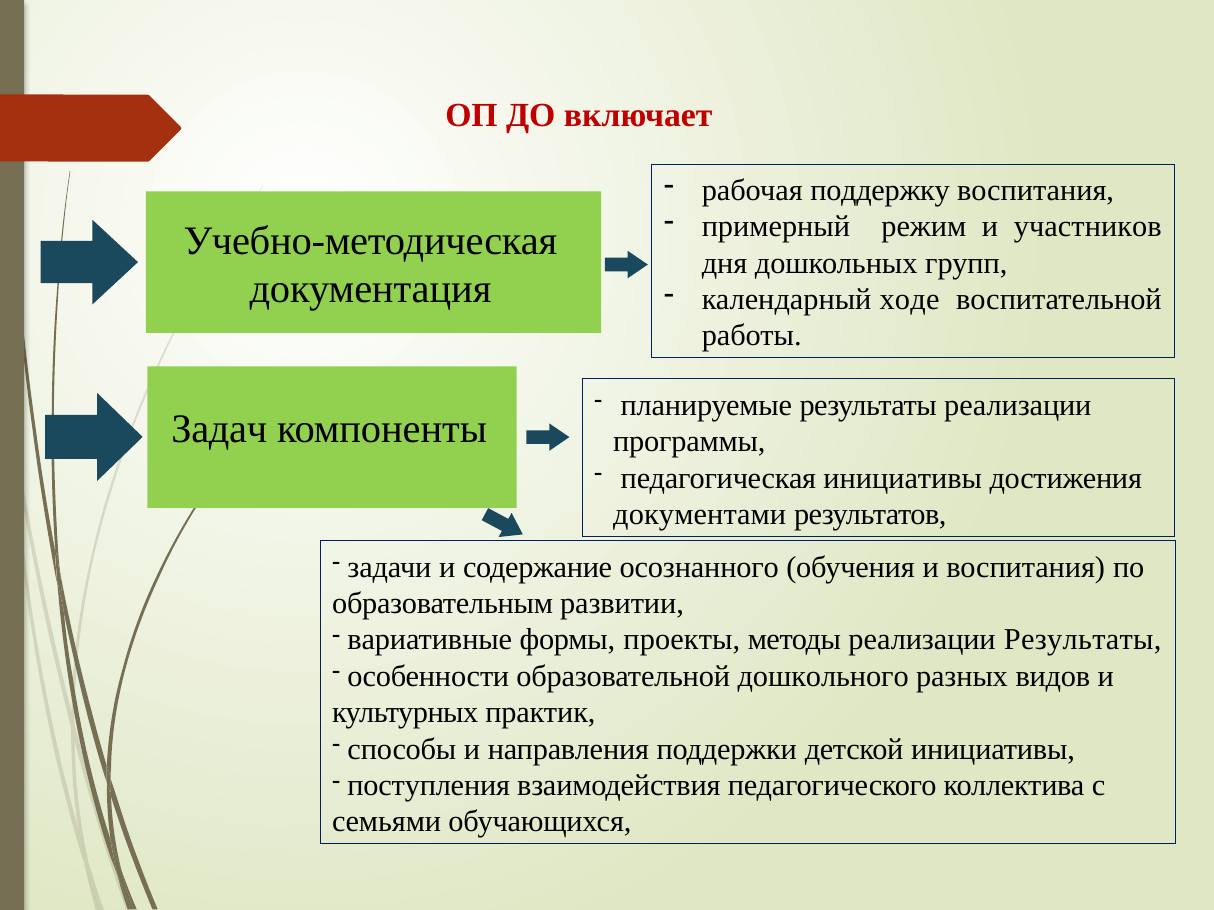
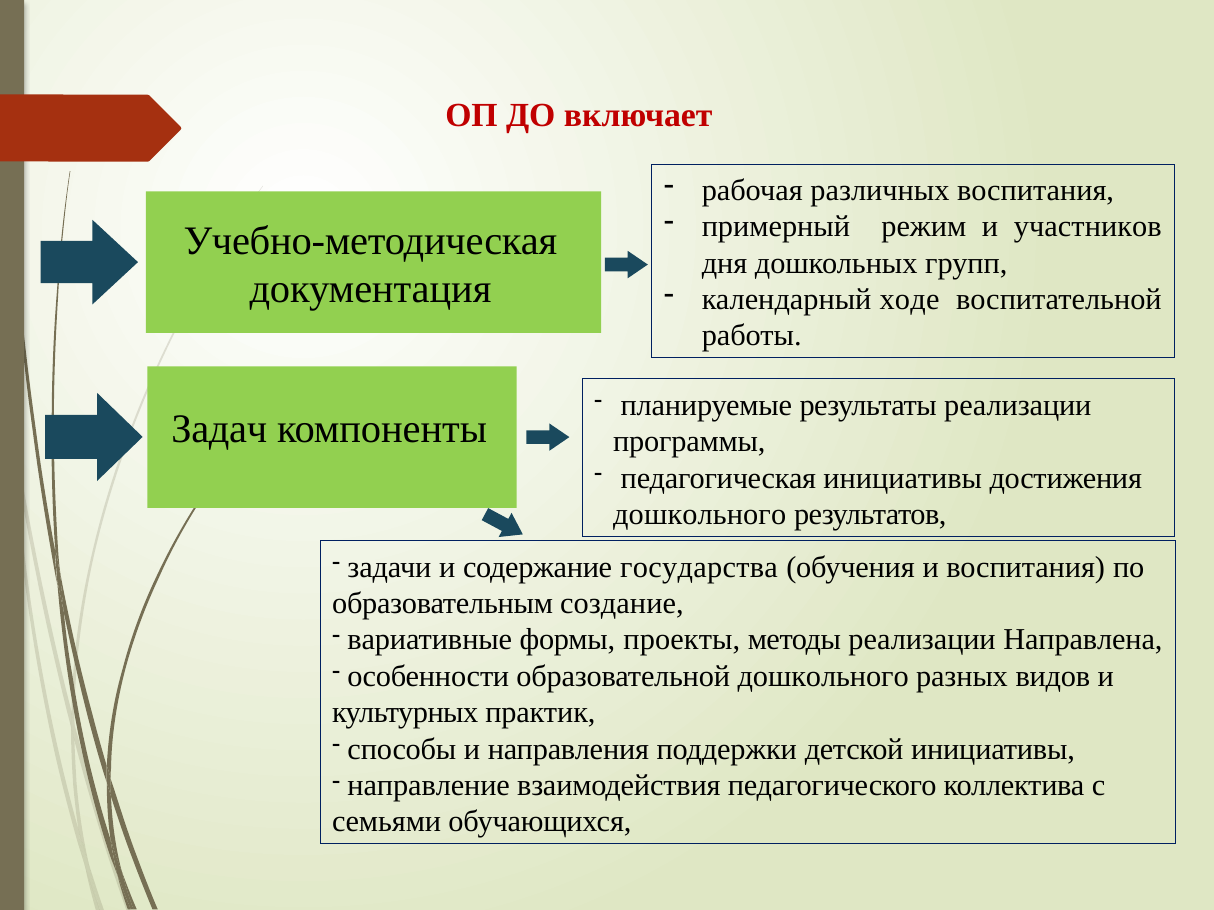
поддержку: поддержку -> различных (880, 190)
документами: документами -> дошкольного (700, 515)
осознанного: осознанного -> государства (699, 567)
развитии: развитии -> создание (622, 604)
реализации Результаты: Результаты -> Направлена (1083, 640)
поступления: поступления -> направление (429, 786)
